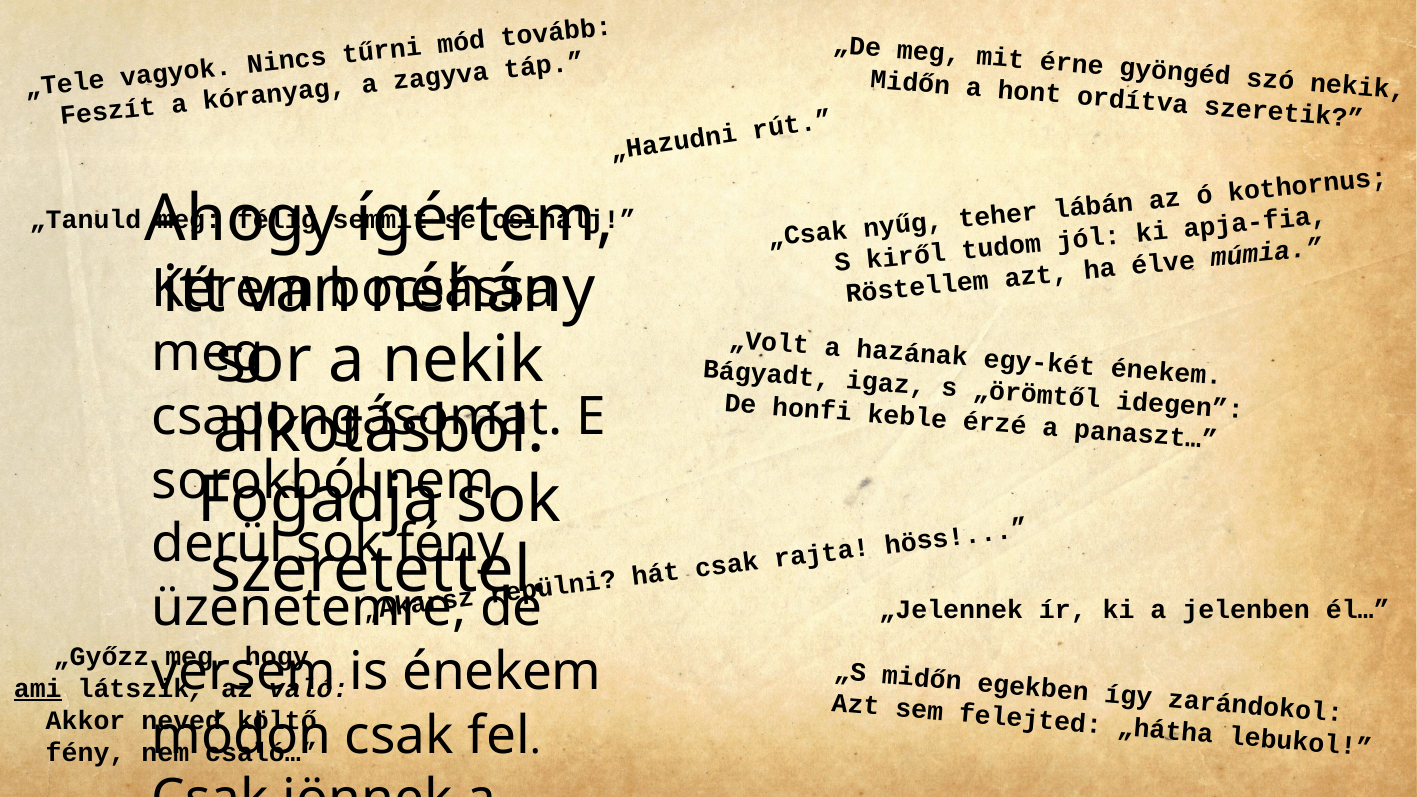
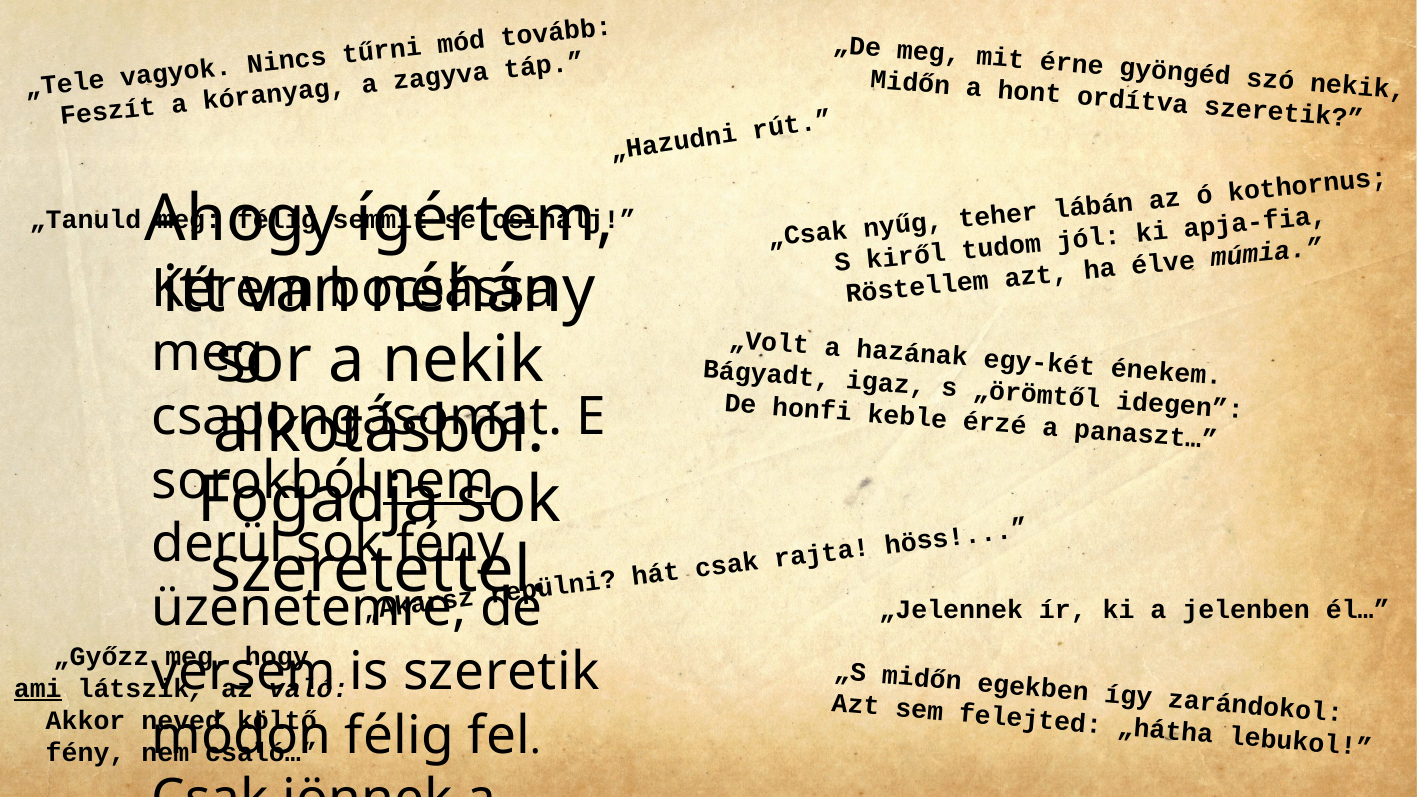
nem underline: none -> present (439, 481)
is énekem: énekem -> szeretik (502, 672)
csak: csak -> félig (399, 736)
